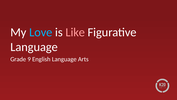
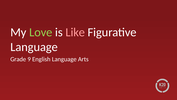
Love colour: light blue -> light green (41, 32)
